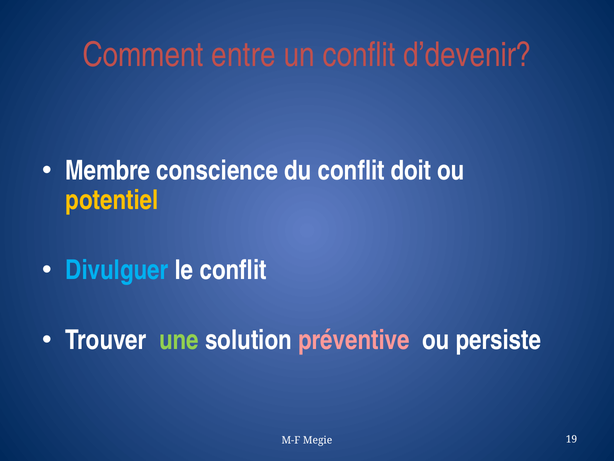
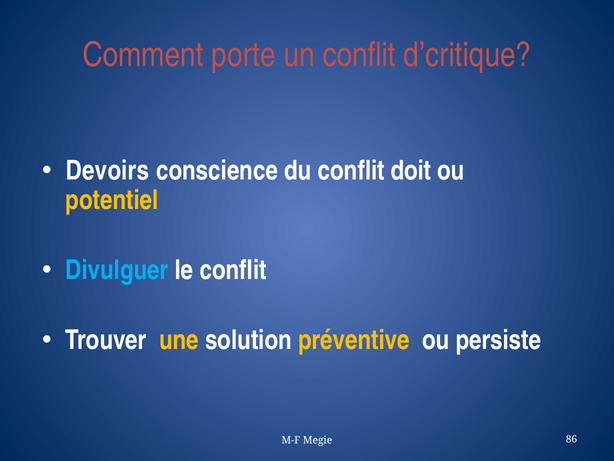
entre: entre -> porte (244, 55)
d’devenir: d’devenir -> d’critique (467, 55)
Membre: Membre -> Devoirs (108, 170)
une colour: light green -> yellow (179, 340)
préventive colour: pink -> yellow (354, 340)
19: 19 -> 86 (571, 439)
